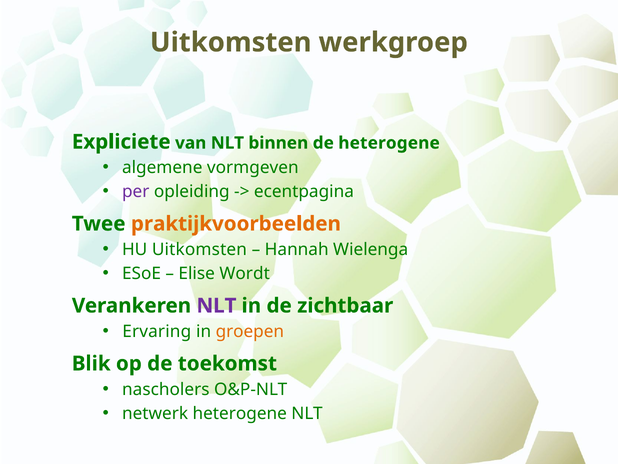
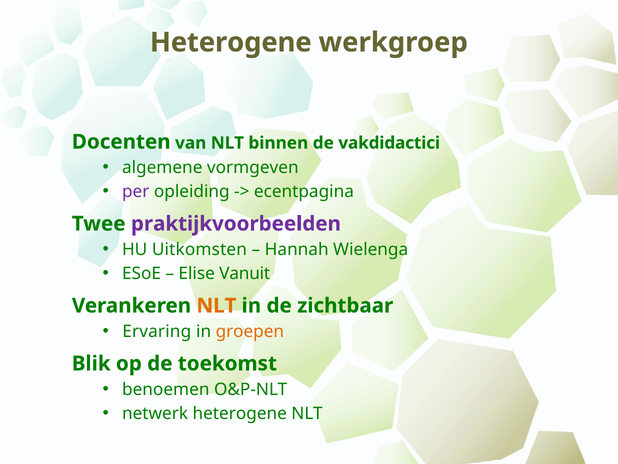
Uitkomsten: Uitkomsten -> Heterogene (231, 42)
Expliciete: Expliciete -> Docenten (121, 142)
de heterogene: heterogene -> vakdidactici (389, 143)
praktijkvoorbeelden colour: orange -> purple (236, 224)
Wordt: Wordt -> Vanuit (245, 273)
NLT colour: purple -> orange (216, 305)
nascholers: nascholers -> benoemen (166, 389)
